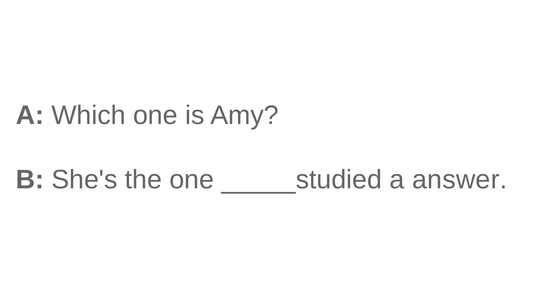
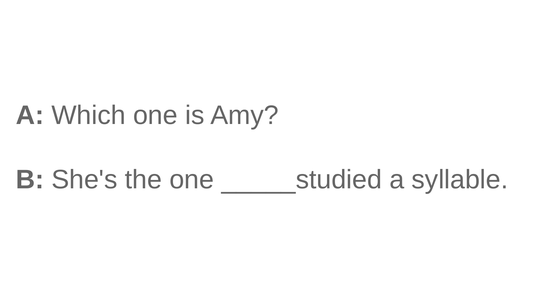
answer: answer -> syllable (460, 180)
